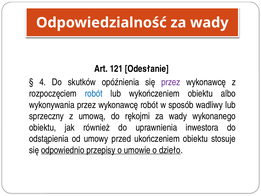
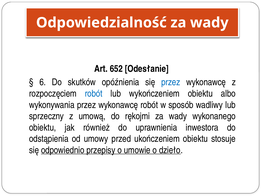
121: 121 -> 652 (116, 69)
4: 4 -> 6 (43, 82)
przez colour: purple -> blue (171, 82)
